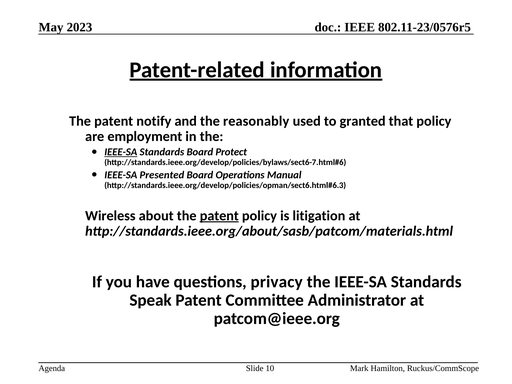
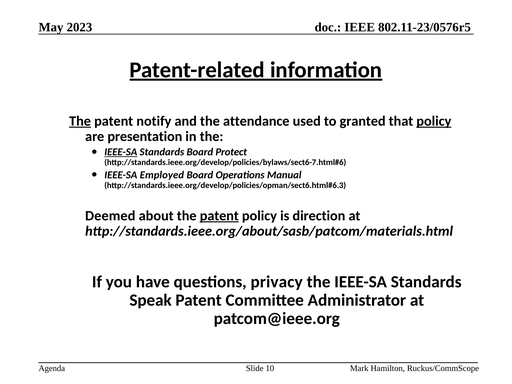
The underline: none -> present (80, 121)
reasonably: reasonably -> attendance (256, 121)
policy underline: none -> present (434, 121)
employment: employment -> presentation (145, 136)
Presented: Presented -> Employed (162, 175)
Wireless: Wireless -> Deemed (110, 216)
litigation: litigation -> direction (319, 216)
